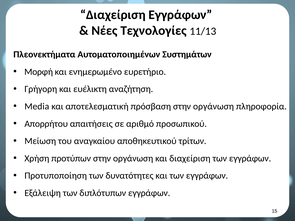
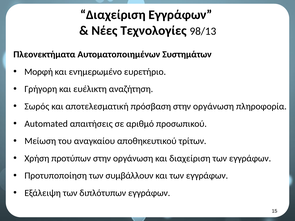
11/13: 11/13 -> 98/13 (203, 31)
Media: Media -> Σωρός (37, 107)
Απορρήτου: Απορρήτου -> Automated (46, 124)
δυνατότητες: δυνατότητες -> συμβάλλουν (129, 176)
